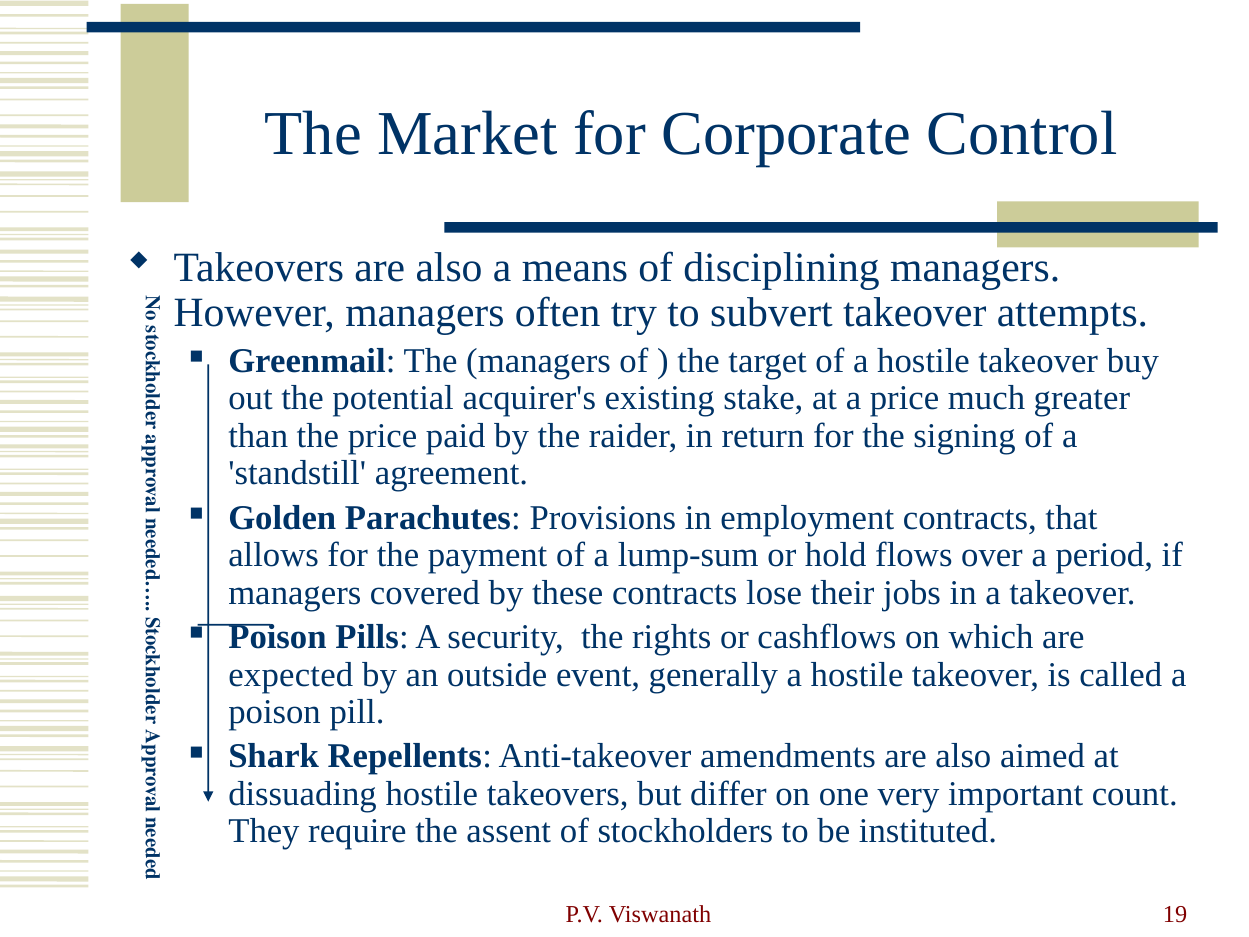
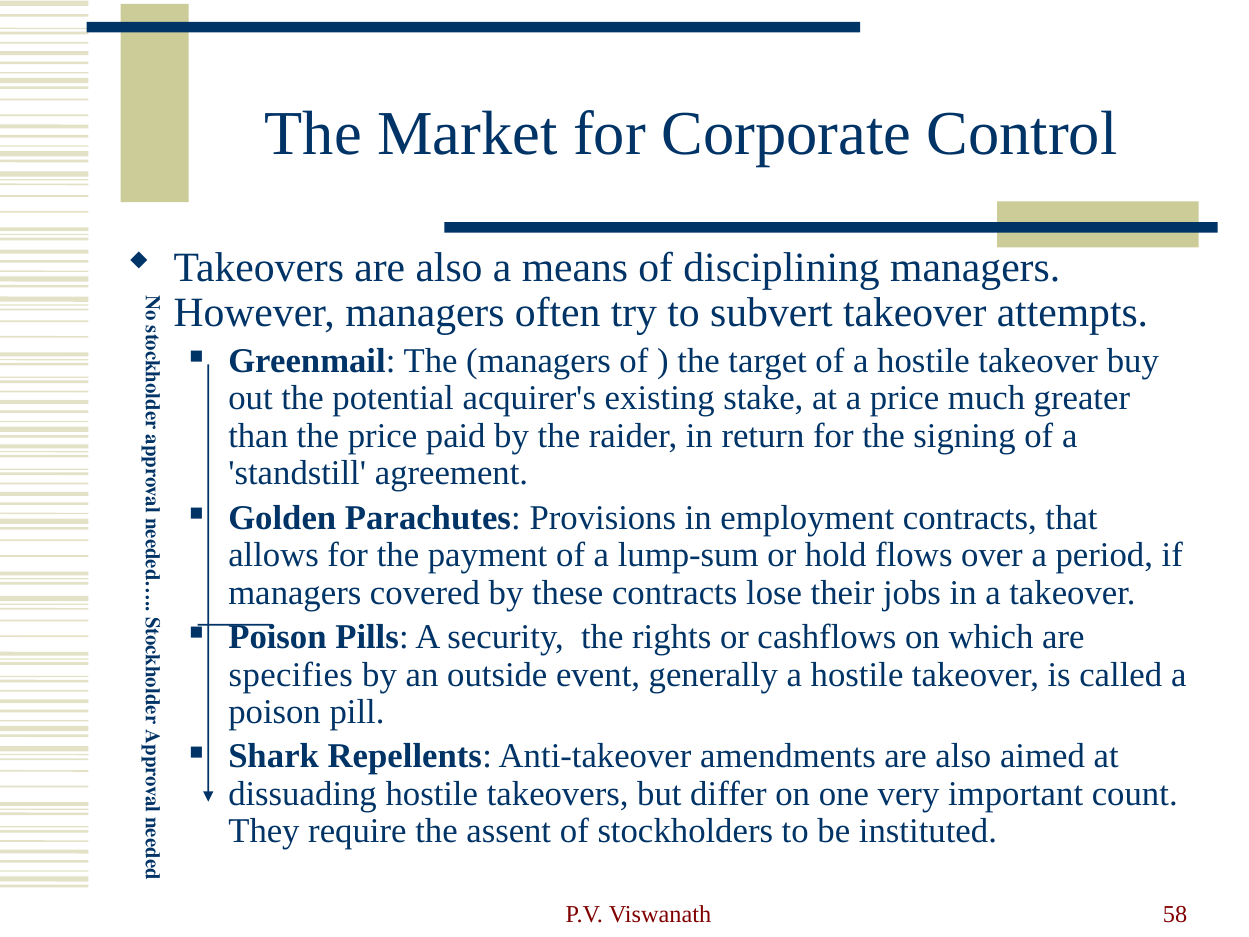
expected: expected -> specifies (291, 674)
19: 19 -> 58 (1175, 914)
